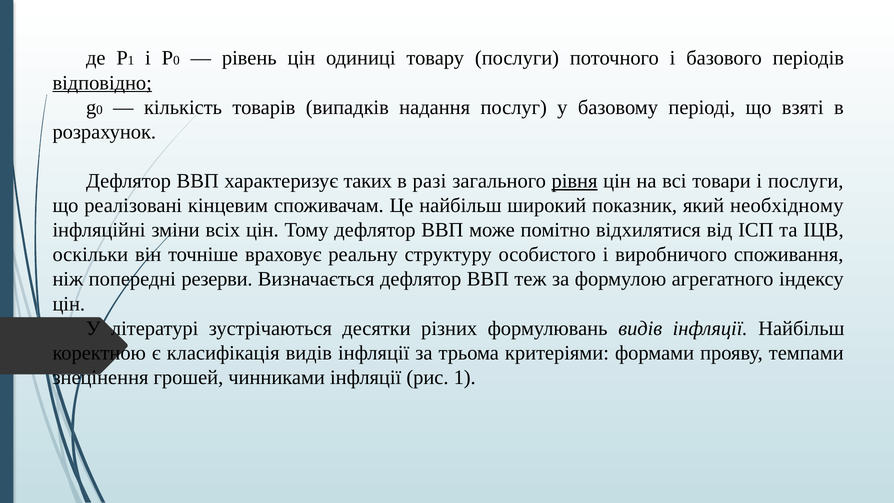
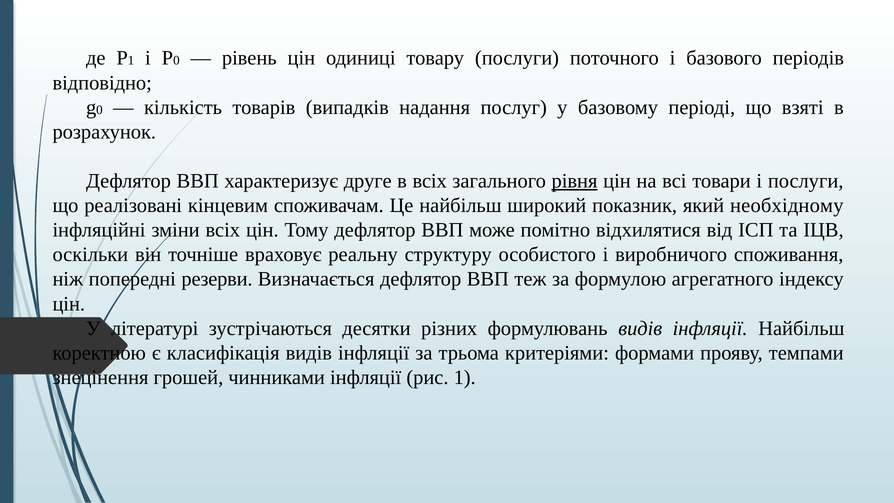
відповідно underline: present -> none (102, 83)
таких: таких -> друге (368, 181)
в разі: разі -> всіх (430, 181)
